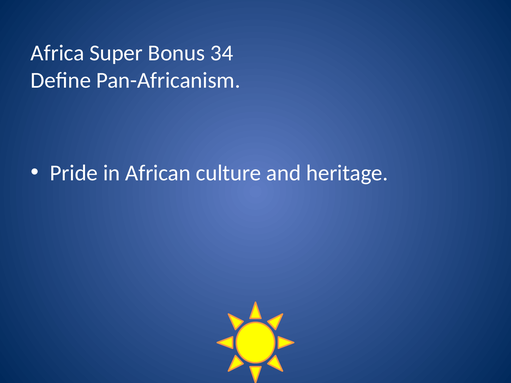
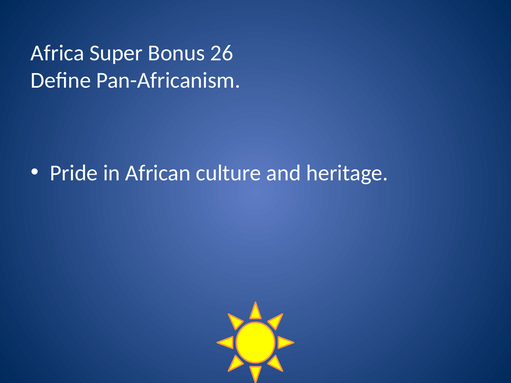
34: 34 -> 26 (222, 53)
